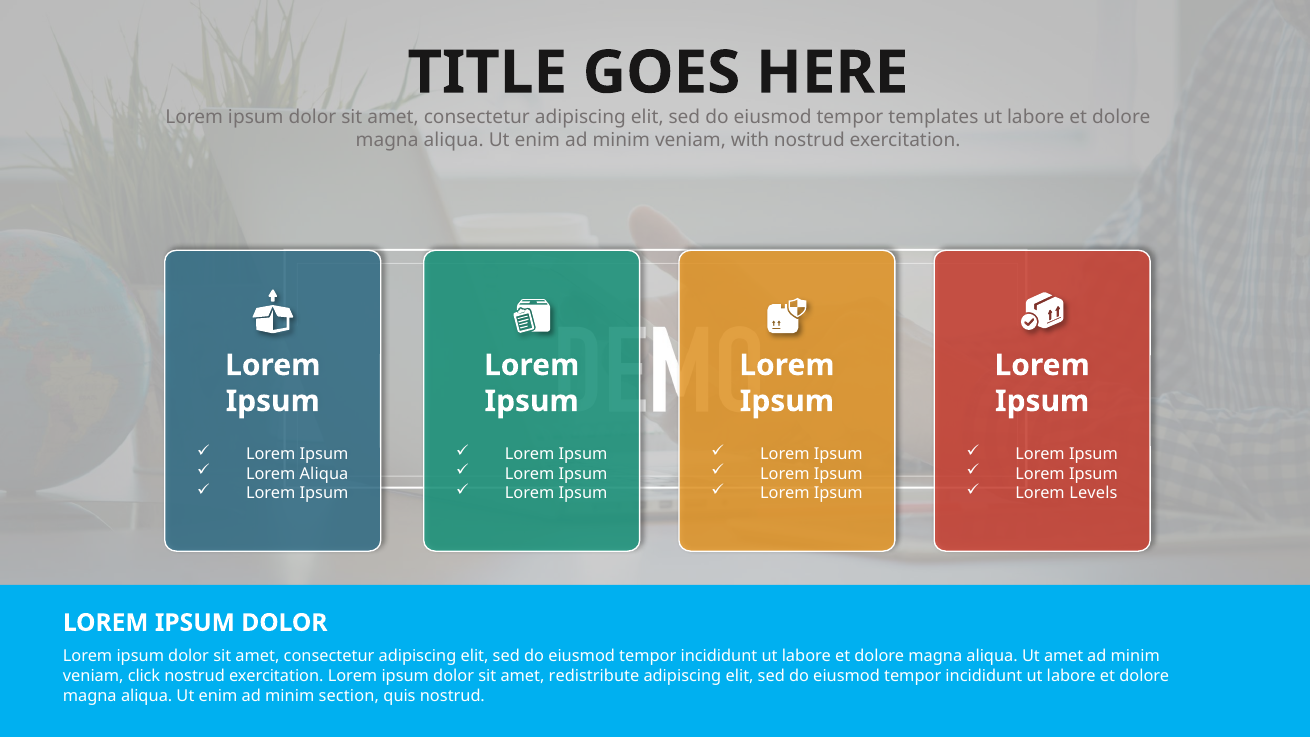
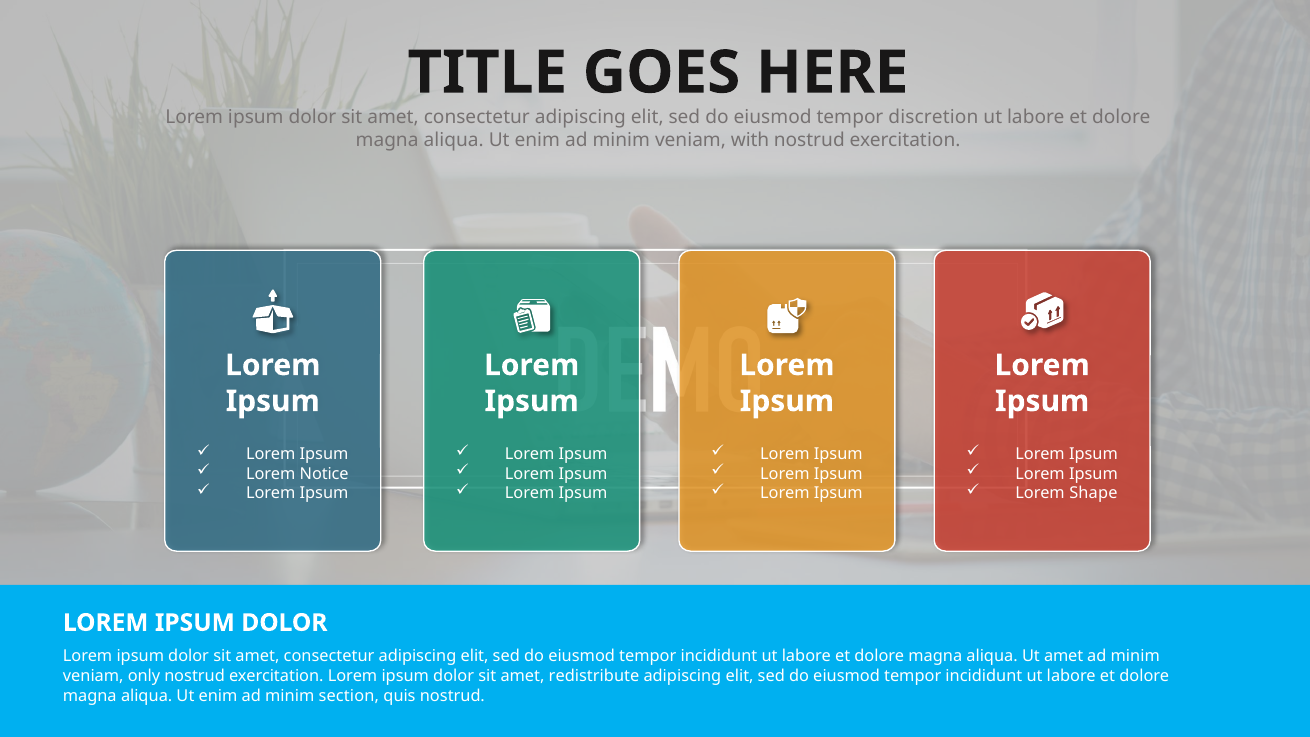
templates: templates -> discretion (933, 117)
Lorem Aliqua: Aliqua -> Notice (324, 474)
Levels: Levels -> Shape (1093, 493)
click: click -> only (144, 676)
